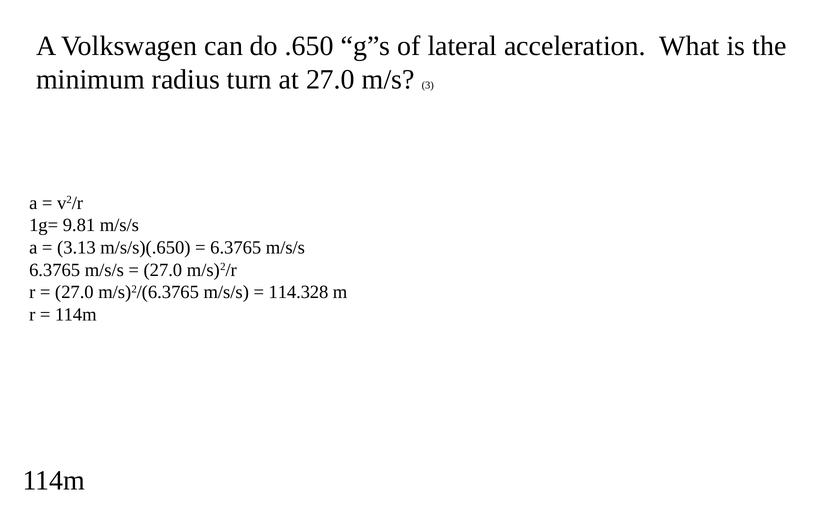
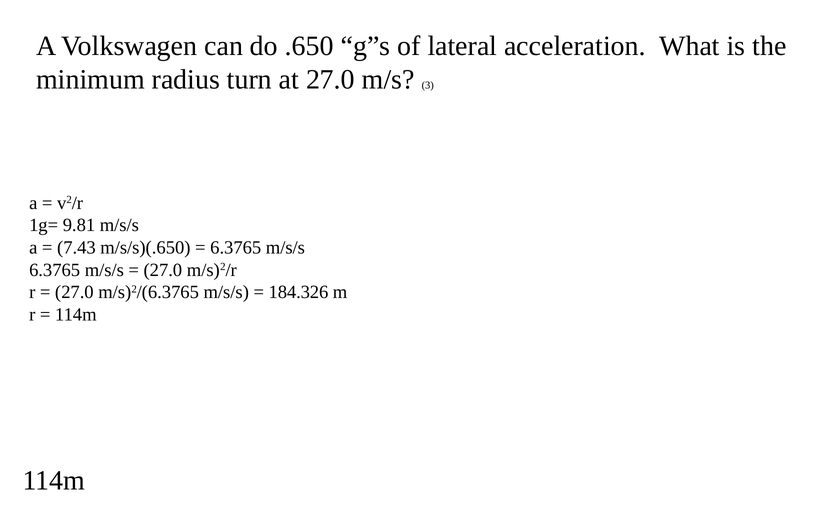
3.13: 3.13 -> 7.43 (76, 247)
114.328: 114.328 -> 184.326 (298, 292)
